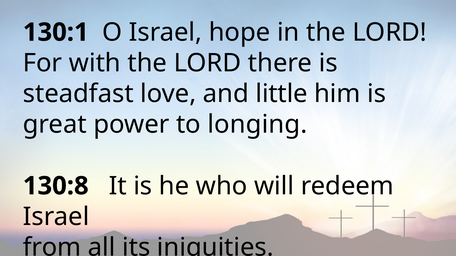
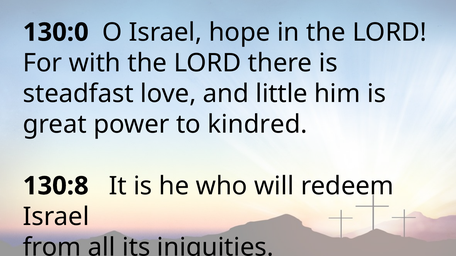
130:1: 130:1 -> 130:0 (56, 32)
longing: longing -> kindred (257, 125)
